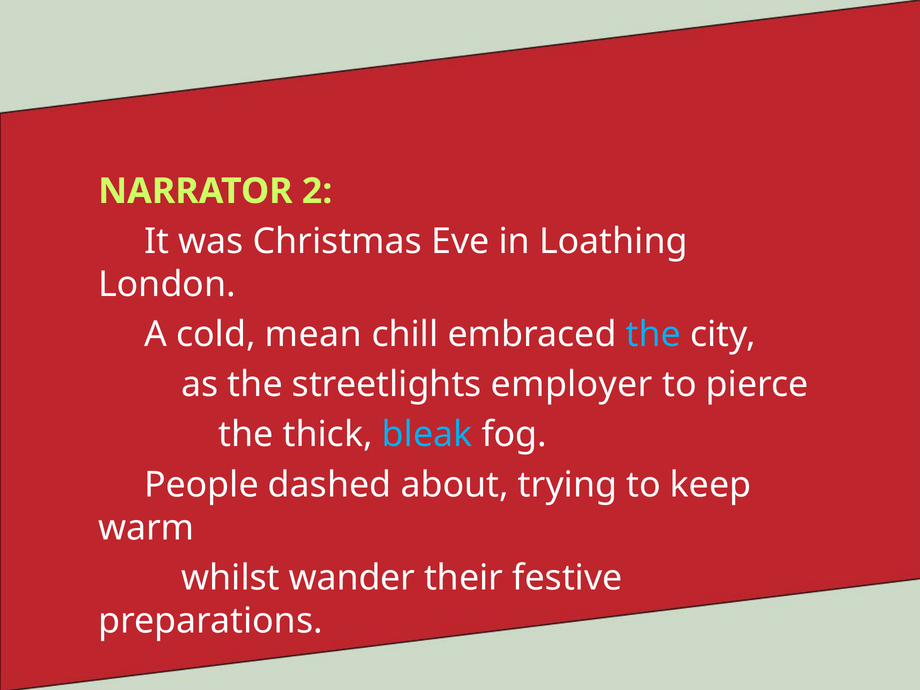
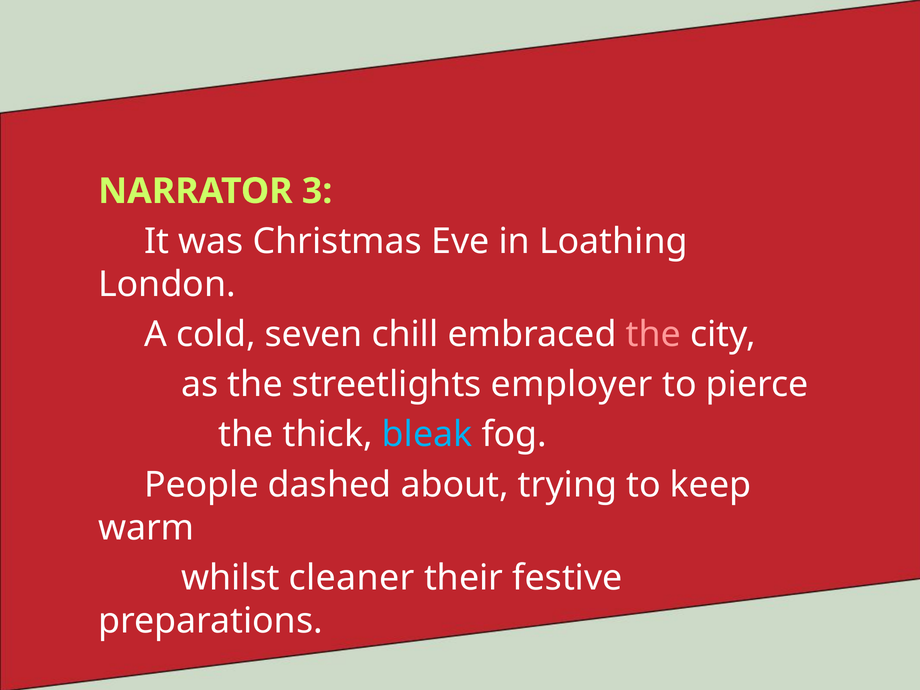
2: 2 -> 3 (317, 191)
mean: mean -> seven (314, 334)
the colour: light blue -> pink (653, 334)
wander: wander -> cleaner (352, 578)
